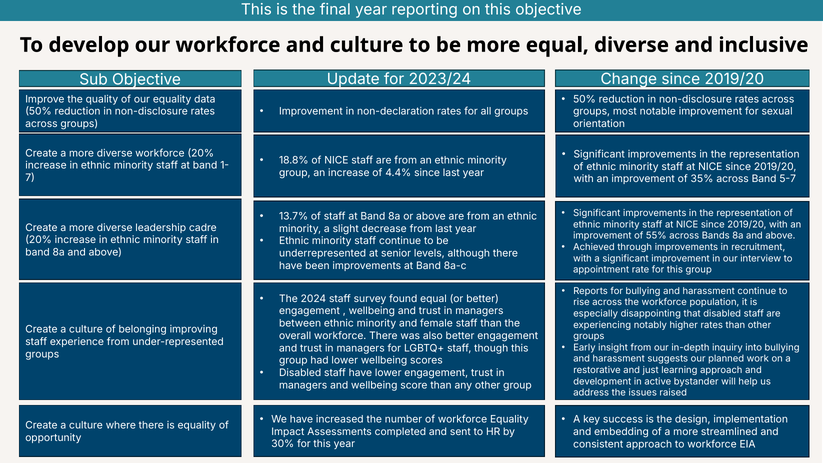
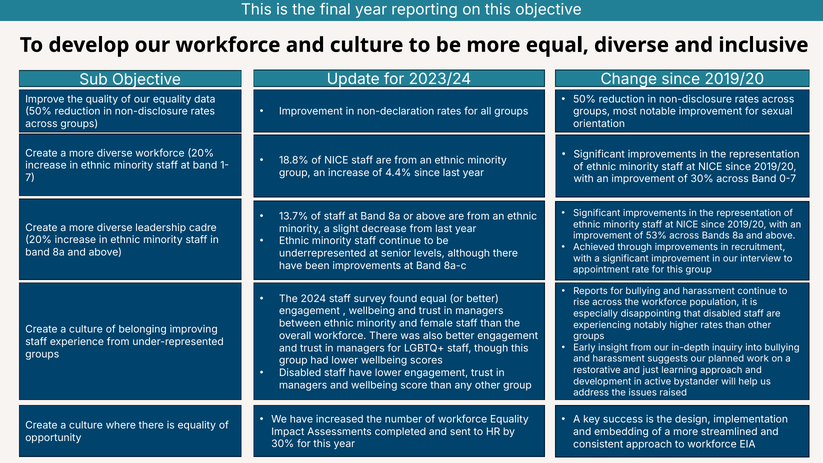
of 35%: 35% -> 30% (702, 179)
5-7: 5-7 -> 0-7 (788, 179)
55%: 55% -> 53% (656, 236)
